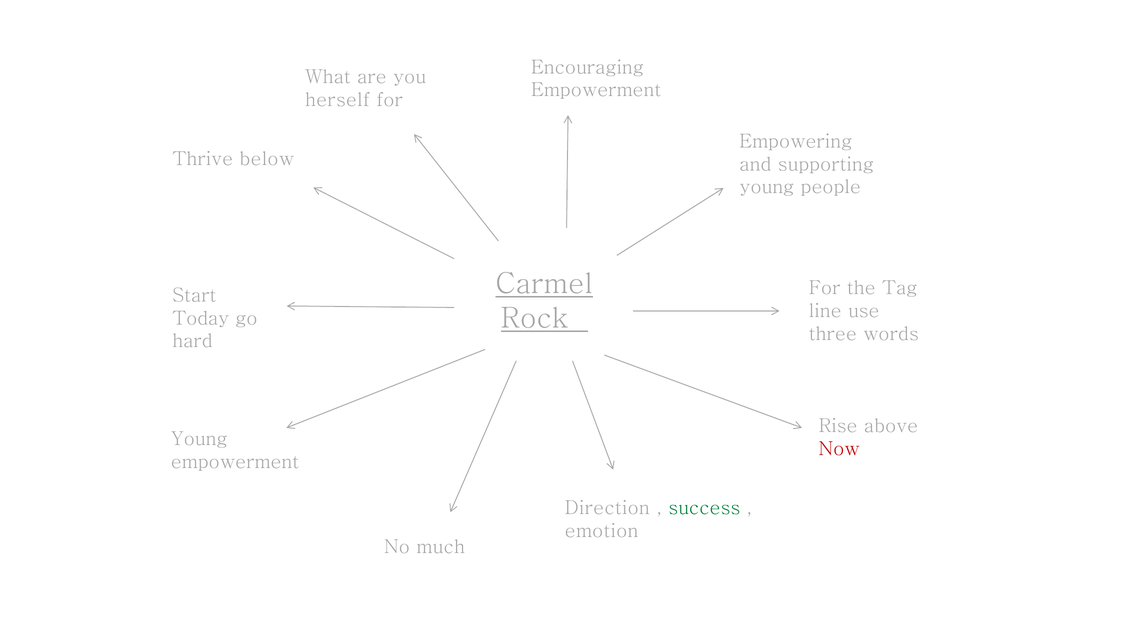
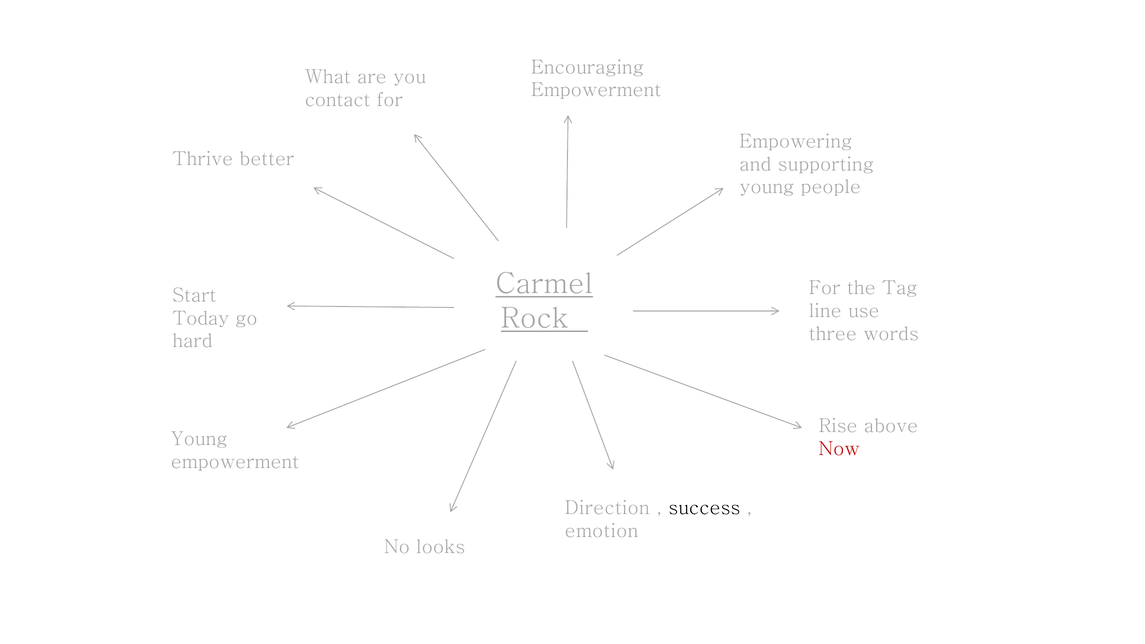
herself: herself -> contact (338, 100)
below: below -> better (267, 159)
success colour: green -> black (704, 508)
much: much -> looks (441, 547)
